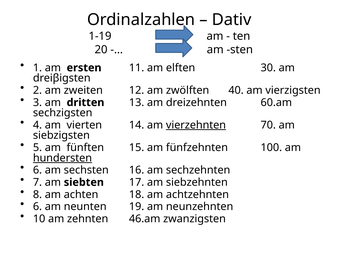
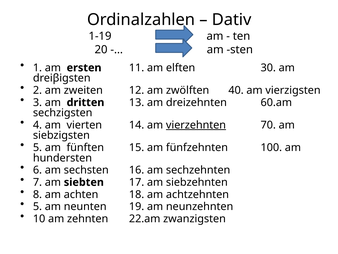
hundersten underline: present -> none (62, 158)
6: 6 -> 5 (37, 206)
46.am: 46.am -> 22.am (145, 218)
